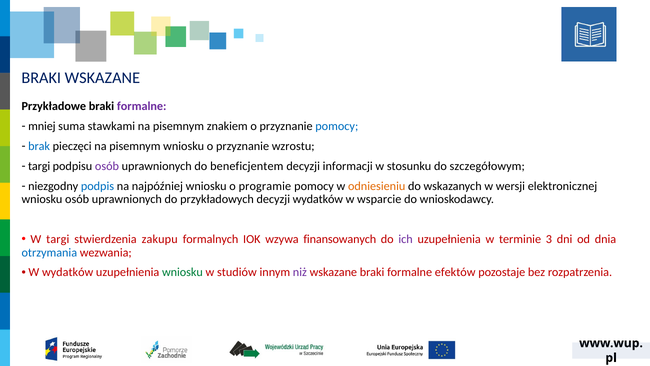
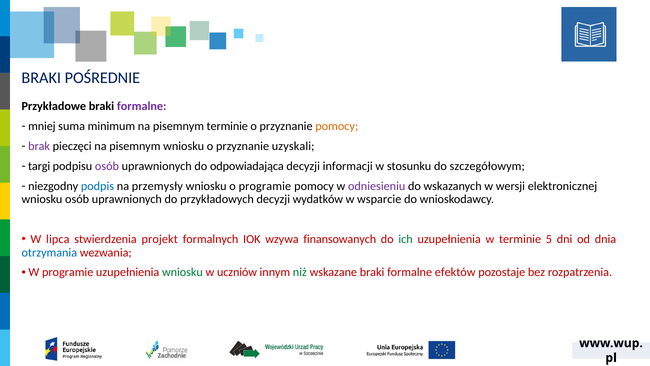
BRAKI WSKAZANE: WSKAZANE -> POŚREDNIE (102, 78)
stawkami: stawkami -> minimum (111, 126)
pisemnym znakiem: znakiem -> terminie (227, 126)
pomocy colour: blue -> orange (337, 126)
brak colour: blue -> purple (39, 146)
wzrostu: wzrostu -> uzyskali (293, 146)
beneficjentem: beneficjentem -> odpowiadająca (247, 166)
najpóźniej: najpóźniej -> przemysły (157, 186)
odniesieniu colour: orange -> purple (377, 186)
W targi: targi -> lipca (58, 239)
zakupu: zakupu -> projekt (160, 239)
ich colour: purple -> green (406, 239)
3: 3 -> 5 (549, 239)
W wydatków: wydatków -> programie (68, 272)
studiów: studiów -> uczniów (237, 272)
niż colour: purple -> green (300, 272)
